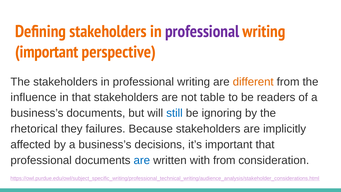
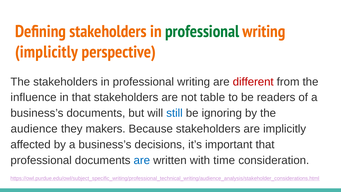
professional colour: purple -> green (202, 31)
important: important -> implicitly (47, 52)
different colour: orange -> red (253, 82)
rhetorical: rhetorical -> audience (34, 129)
failures: failures -> makers (106, 129)
with from: from -> time (224, 160)
